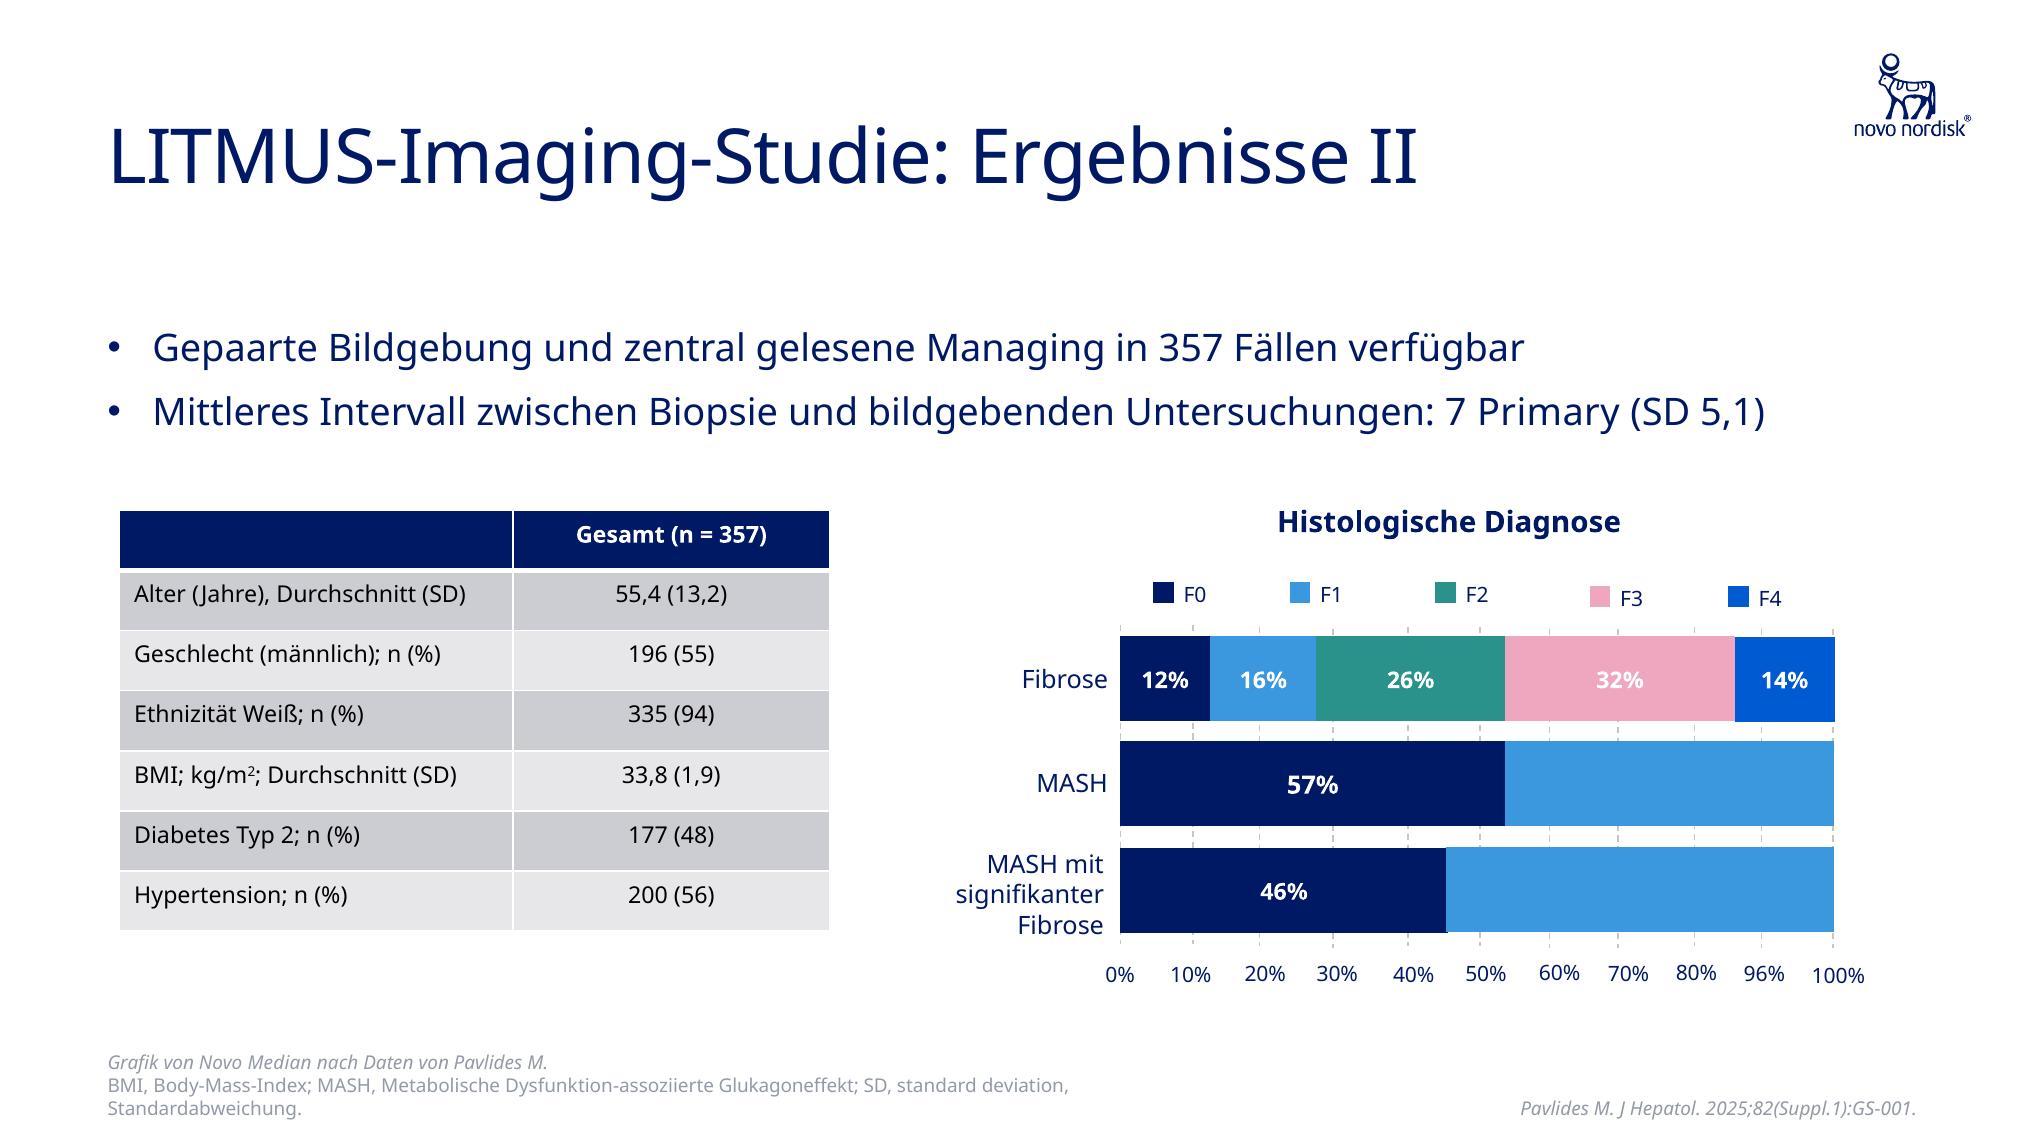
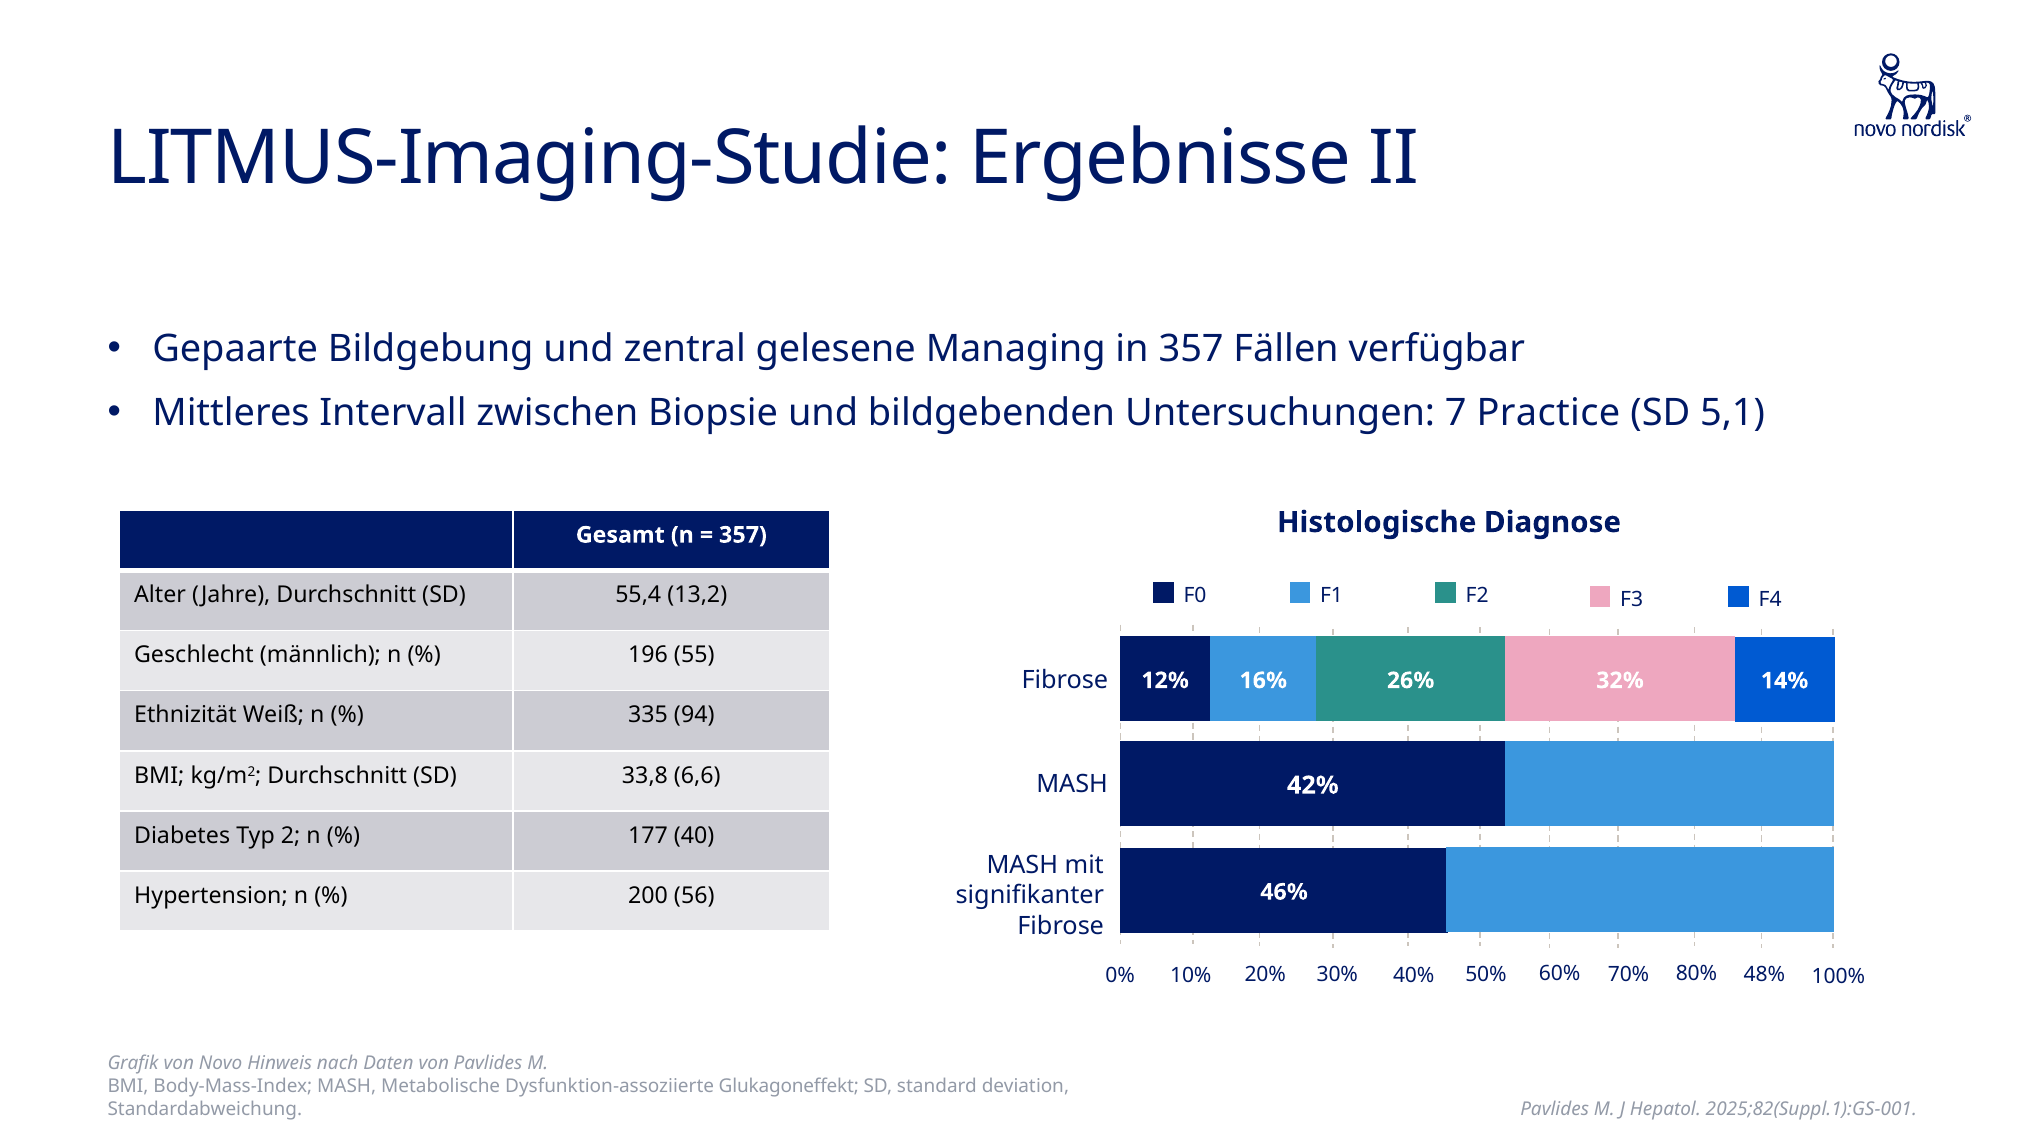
Primary: Primary -> Practice (1548, 413)
1,9: 1,9 -> 6,6 (697, 776)
57%: 57% -> 42% (1313, 786)
48: 48 -> 40 (694, 836)
96%: 96% -> 48% (1764, 975)
Median: Median -> Hinweis (280, 1064)
